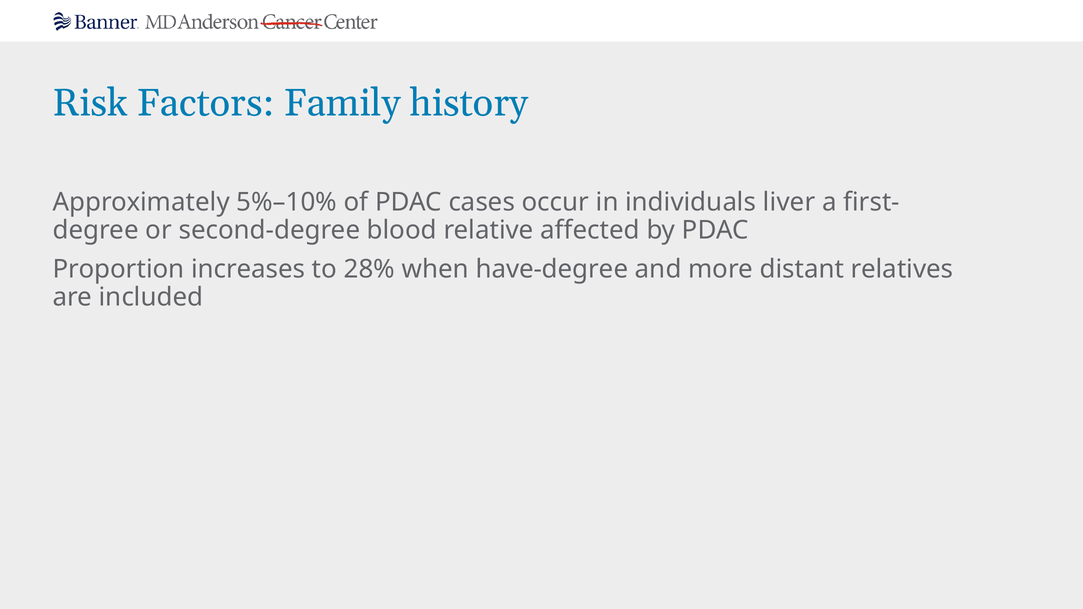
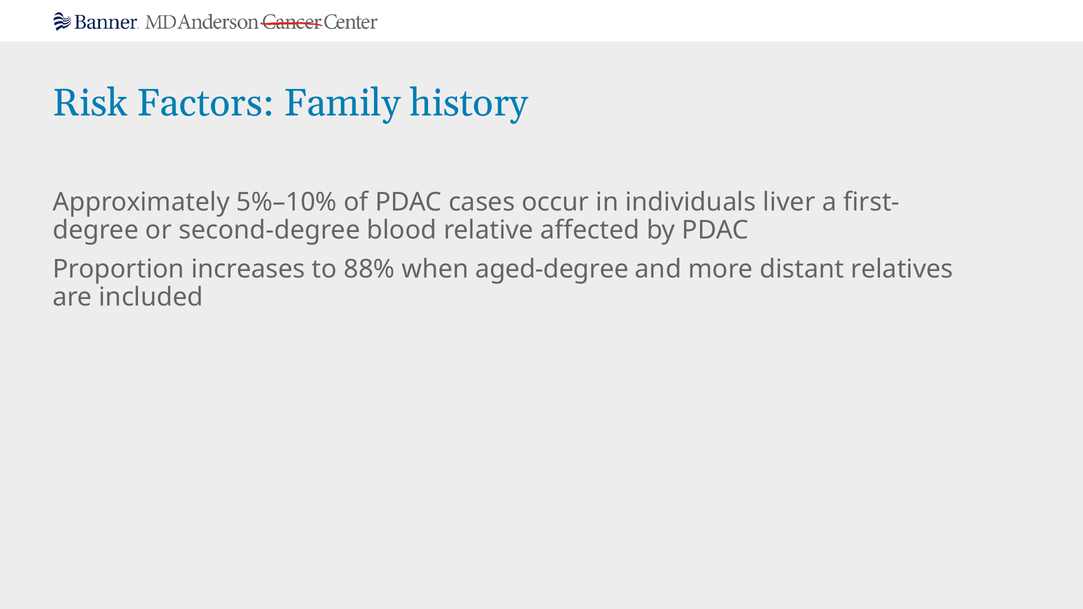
28%: 28% -> 88% (369, 269)
have-degree: have-degree -> aged-degree (552, 269)
